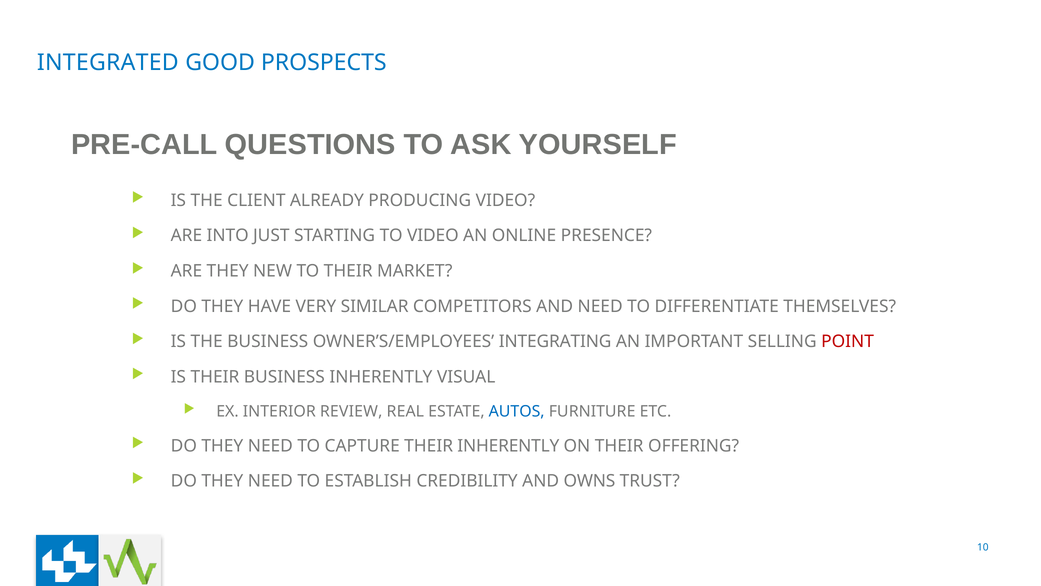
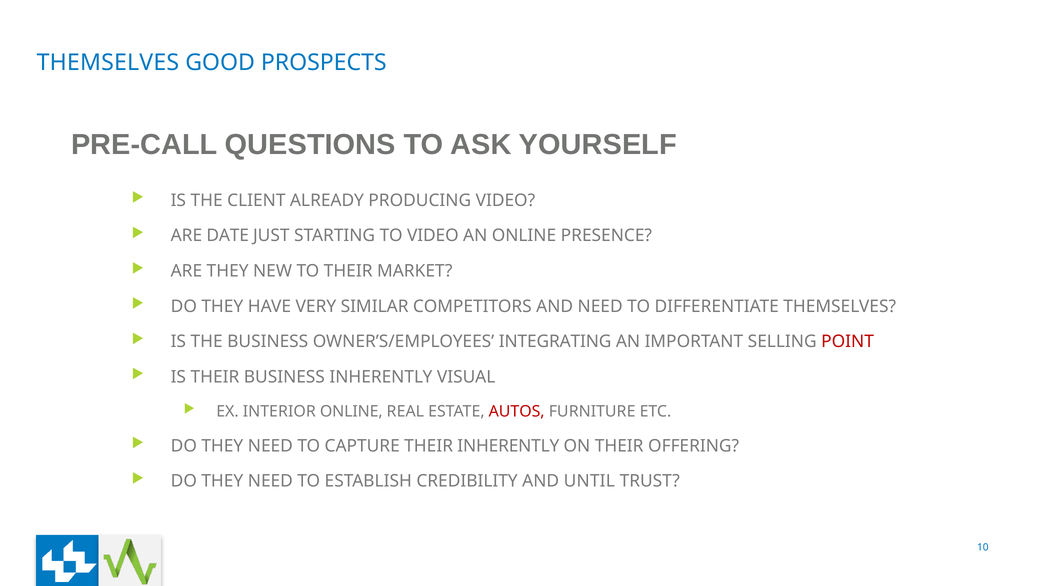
INTEGRATED: INTEGRATED -> THEMSELVES (108, 63)
INTO: INTO -> DATE (228, 236)
INTERIOR REVIEW: REVIEW -> ONLINE (351, 411)
AUTOS colour: blue -> red (517, 411)
OWNS: OWNS -> UNTIL (589, 481)
